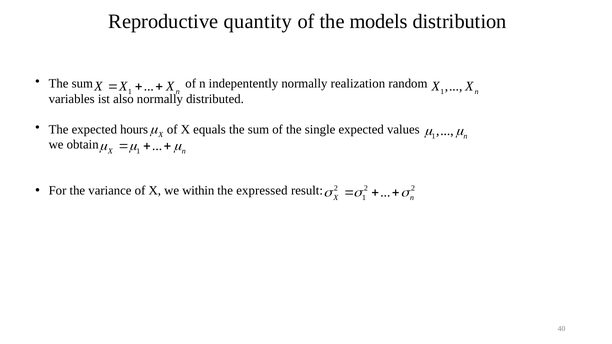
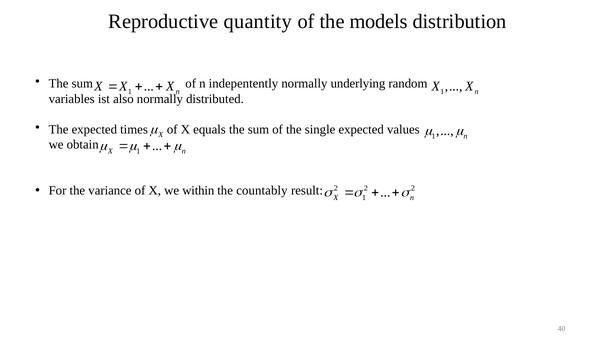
realization: realization -> underlying (358, 84)
hours: hours -> times (134, 130)
expressed: expressed -> countably (262, 191)
